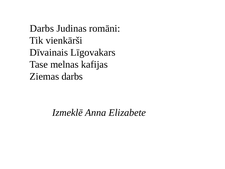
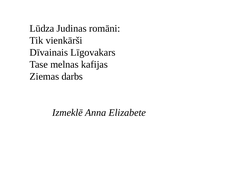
Darbs: Darbs -> Lūdza (42, 28)
